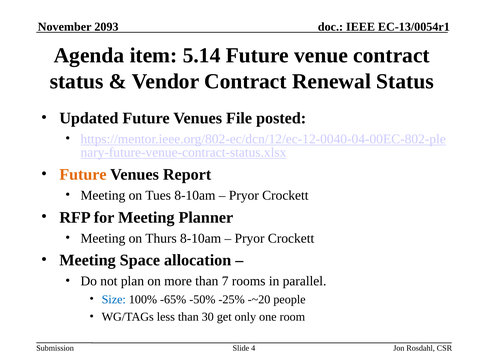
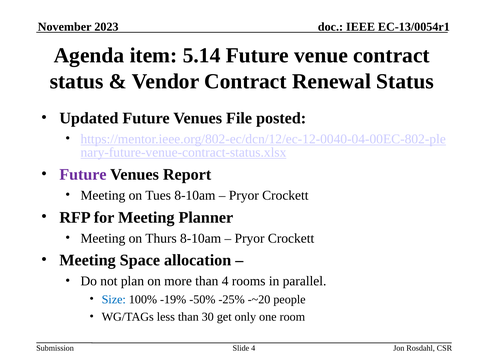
2093: 2093 -> 2023 (106, 27)
Future colour: orange -> purple (83, 174)
than 7: 7 -> 4 (225, 281)
-65%: -65% -> -19% (173, 299)
